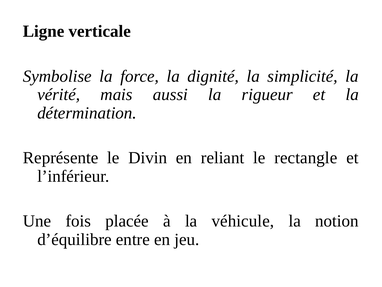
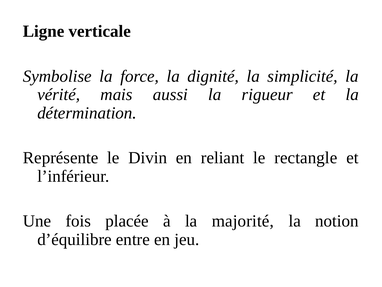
véhicule: véhicule -> majorité (243, 221)
